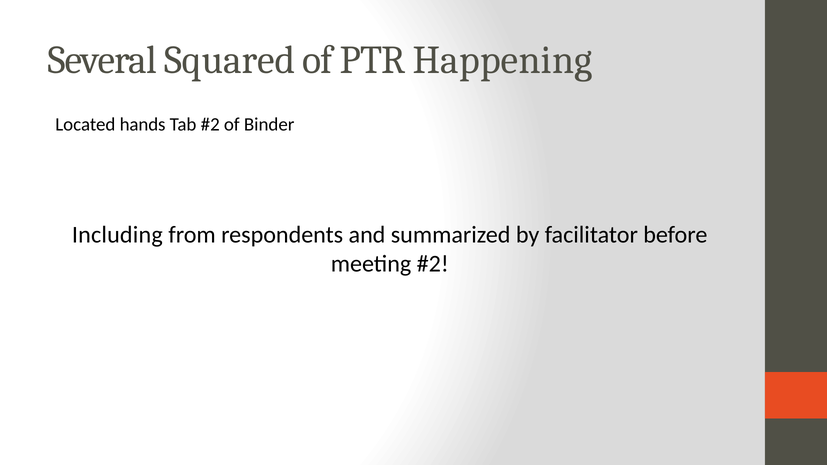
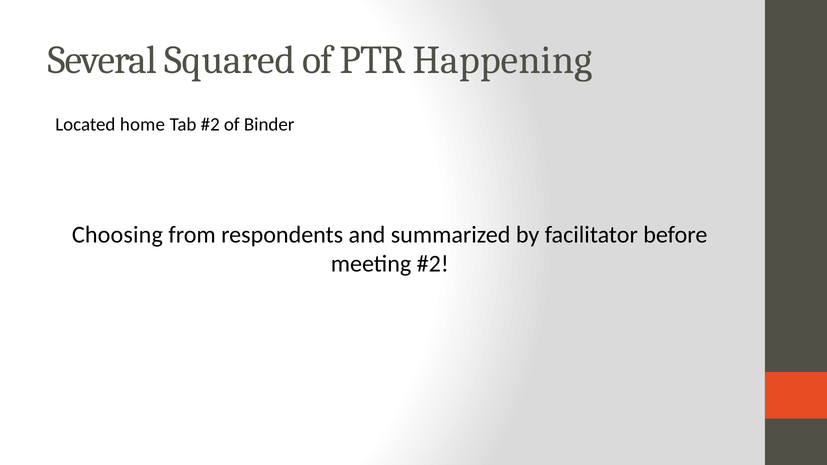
hands: hands -> home (142, 124)
Including: Including -> Choosing (117, 235)
